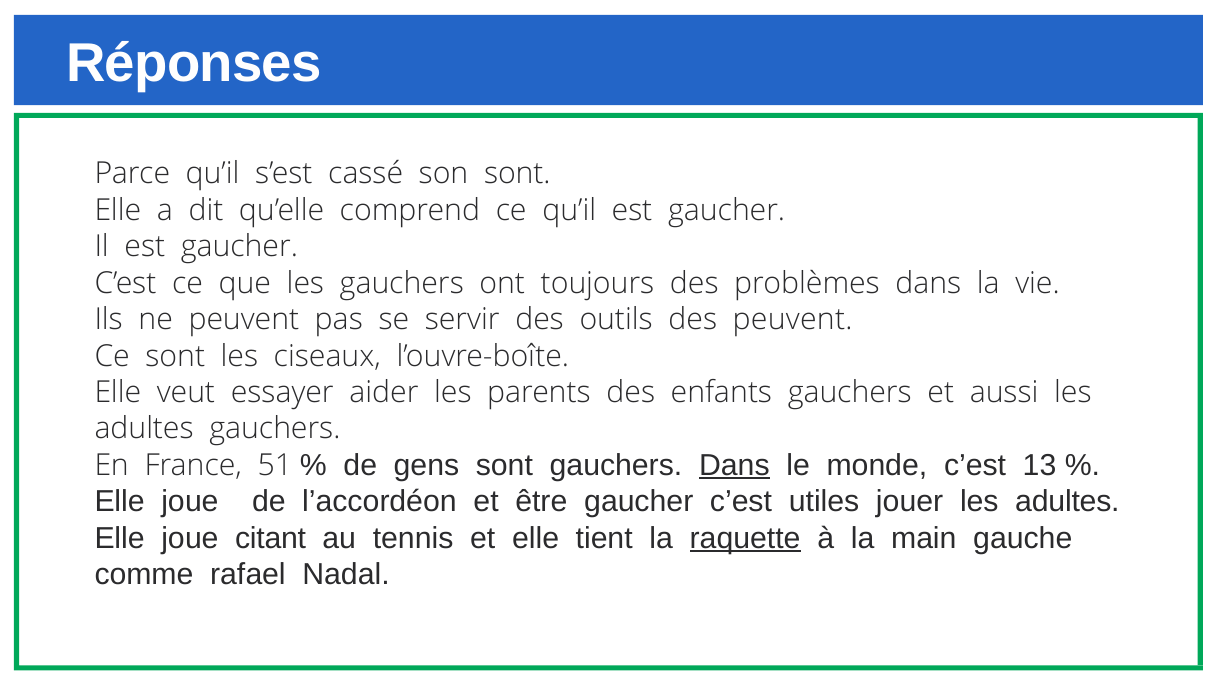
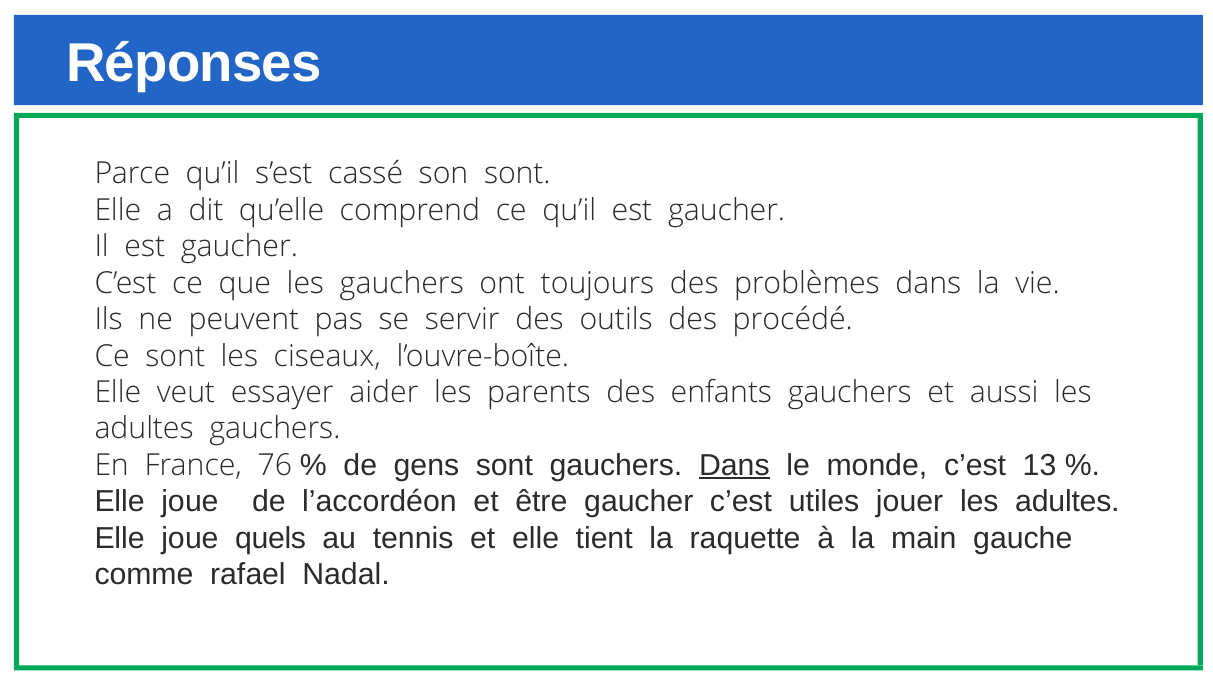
des peuvent: peuvent -> procédé (793, 319)
51: 51 -> 76 (275, 465)
citant: citant -> quels (271, 538)
raquette underline: present -> none (745, 538)
